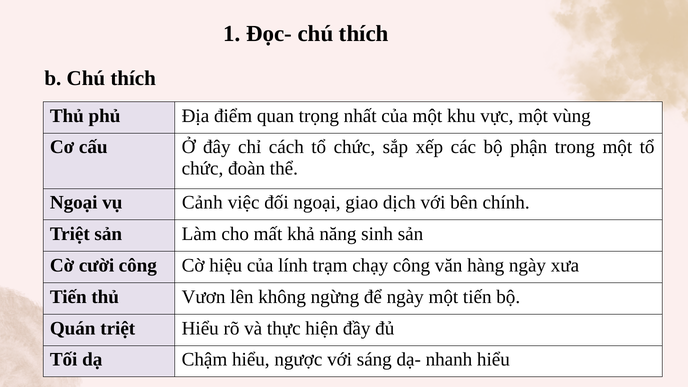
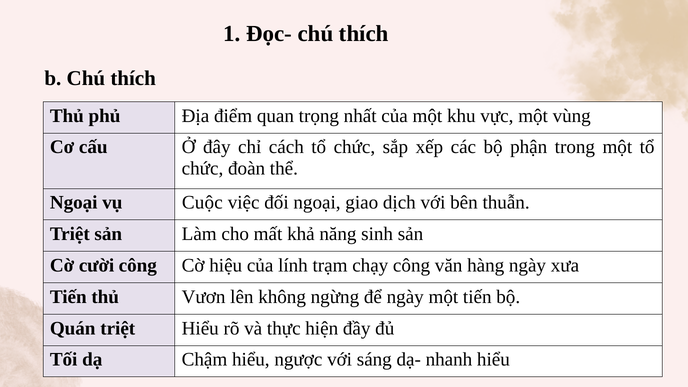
Cảnh: Cảnh -> Cuộc (202, 203)
chính: chính -> thuẫn (506, 203)
